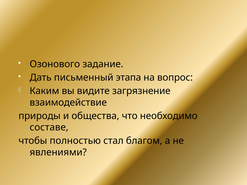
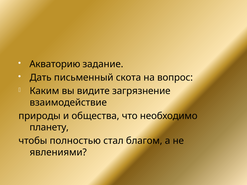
Озонового: Озонового -> Акваторию (55, 64)
этапа: этапа -> скота (128, 78)
составе: составе -> планету (49, 128)
